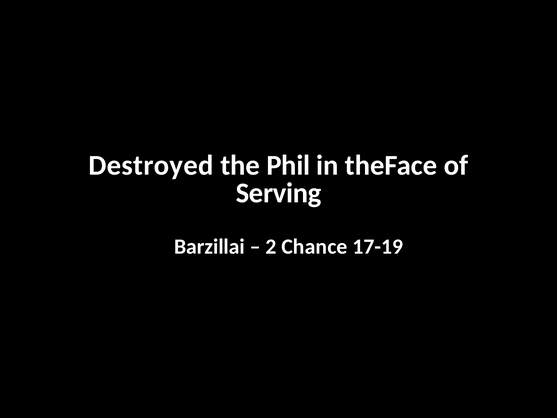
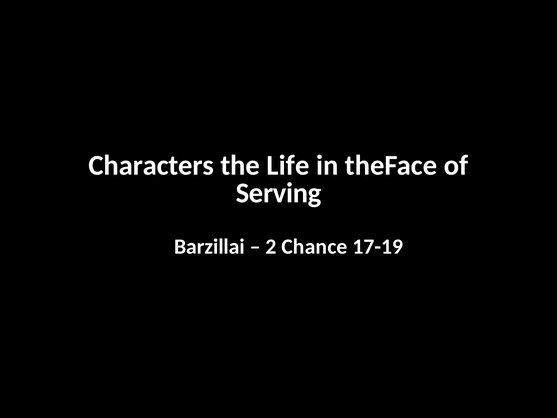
Destroyed: Destroyed -> Characters (151, 165)
Phil: Phil -> Life (288, 165)
